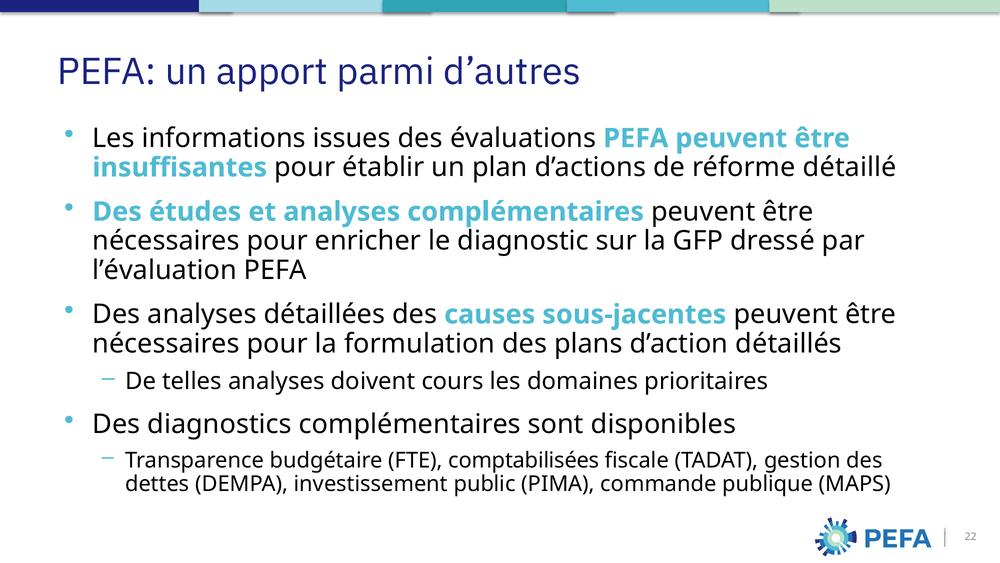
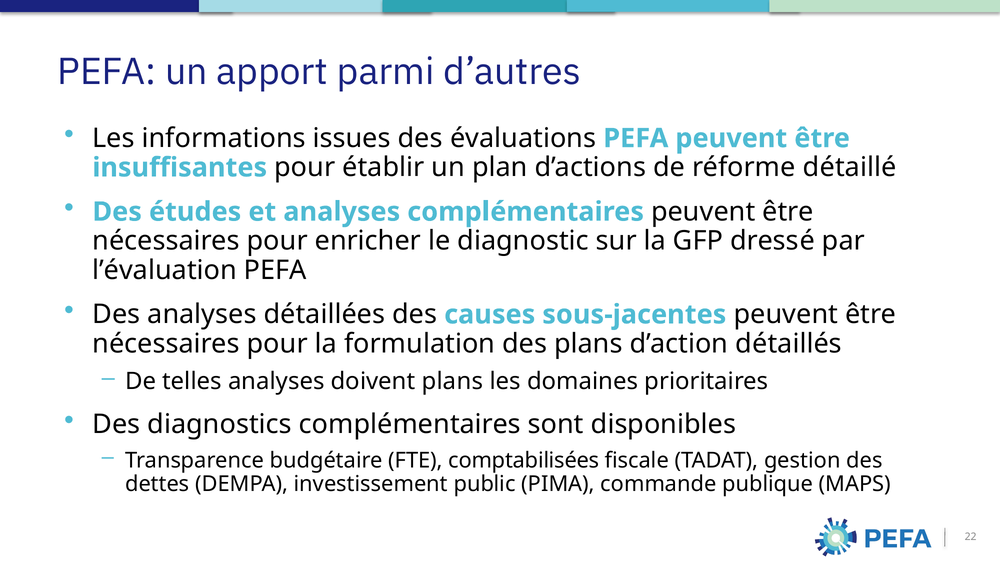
doivent cours: cours -> plans (452, 381)
